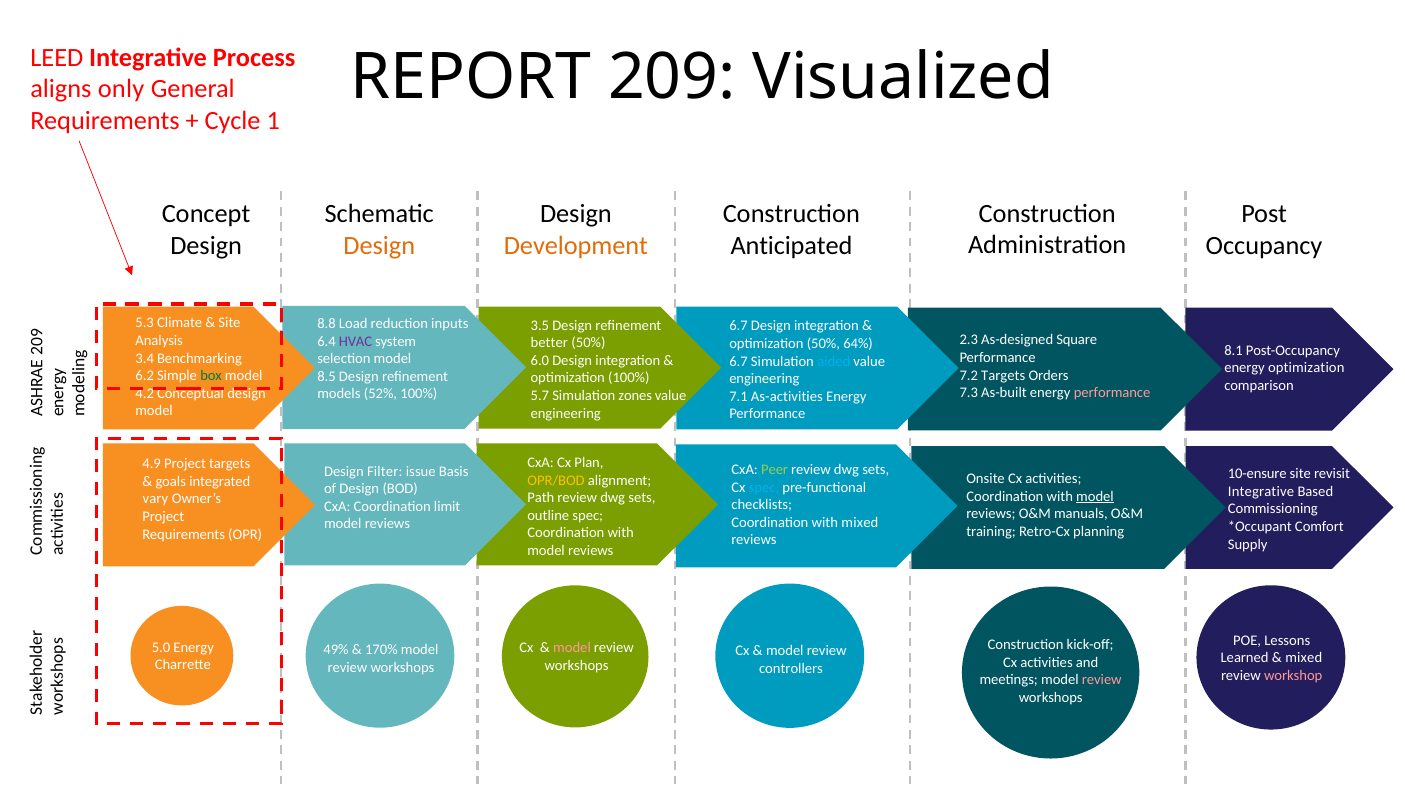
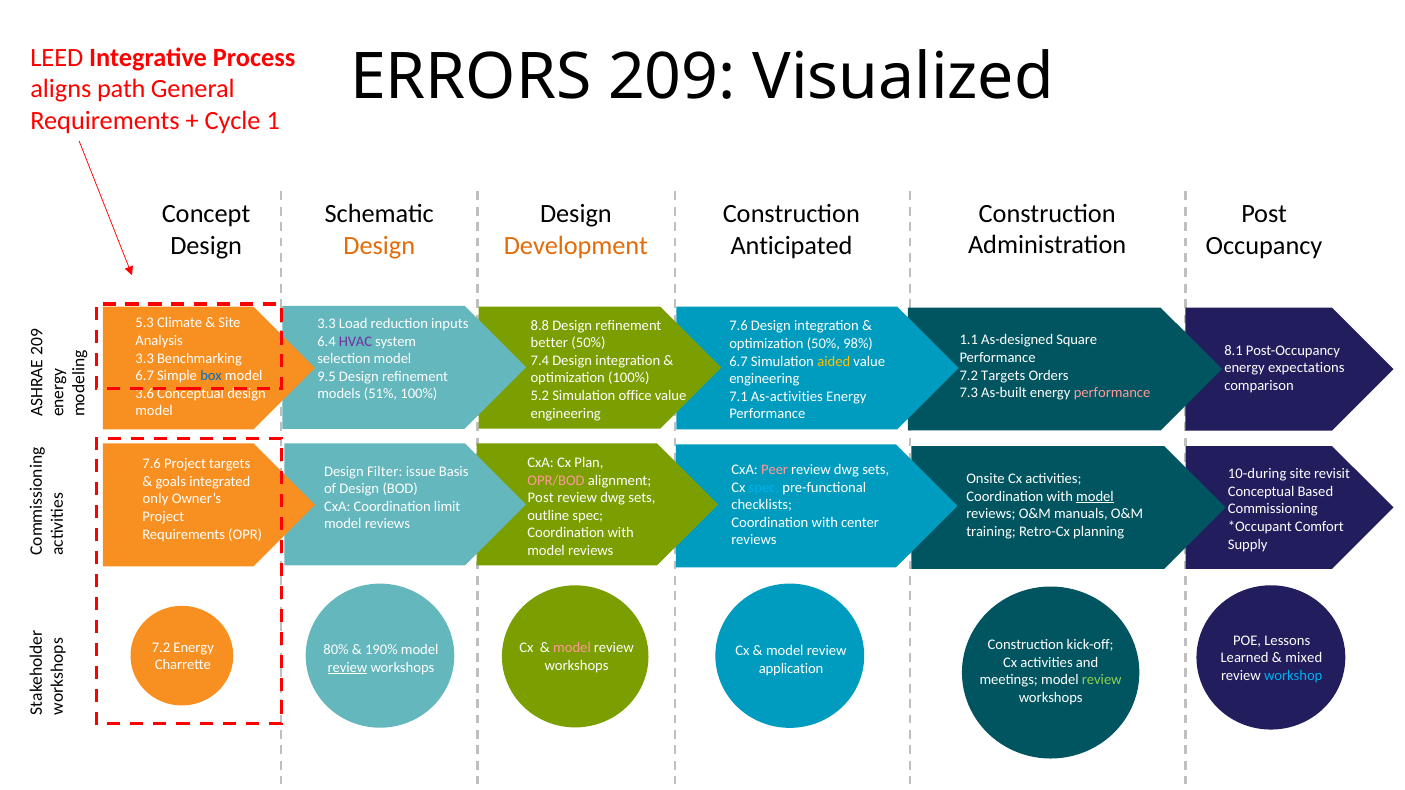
only: only -> path (121, 89)
REPORT: REPORT -> ERRORS (471, 78)
8.8: 8.8 -> 3.3 (327, 324)
3.5: 3.5 -> 8.8 (540, 325)
6.7: 6.7 -> 7.6 (739, 326)
2.3: 2.3 -> 1.1 (969, 340)
64%: 64% -> 98% (858, 344)
3.4: 3.4 -> 3.3 (145, 358)
6.0: 6.0 -> 7.4 (540, 361)
aided colour: light blue -> yellow (834, 361)
energy optimization: optimization -> expectations (1306, 368)
6.2: 6.2 -> 6.7 (145, 376)
box colour: green -> blue (211, 376)
8.5: 8.5 -> 9.5 (327, 377)
4.2: 4.2 -> 3.6 (145, 394)
52%: 52% -> 51% (380, 394)
5.7: 5.7 -> 5.2 (540, 396)
zones: zones -> office (635, 396)
4.9: 4.9 -> 7.6 (152, 464)
Peer colour: light green -> pink (775, 470)
10-ensure: 10-ensure -> 10-during (1257, 474)
OPR/BOD colour: yellow -> pink (556, 481)
Integrative: Integrative -> Conceptual (1261, 492)
Path: Path -> Post (541, 498)
vary: vary -> only (155, 499)
with mixed: mixed -> center (860, 523)
5.0: 5.0 -> 7.2 (161, 648)
49%: 49% -> 80% (336, 650)
170%: 170% -> 190% (381, 650)
review underline: none -> present (347, 668)
controllers: controllers -> application (791, 668)
workshop colour: pink -> light blue (1293, 676)
review colour: pink -> light green (1102, 680)
